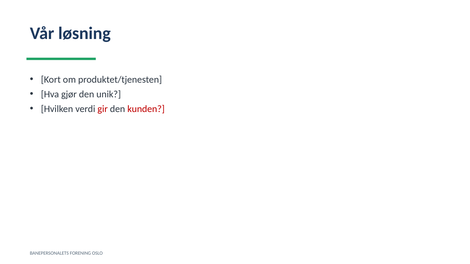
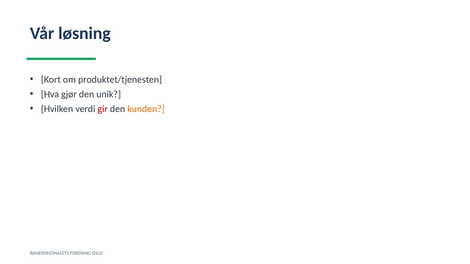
kunden colour: red -> orange (146, 109)
